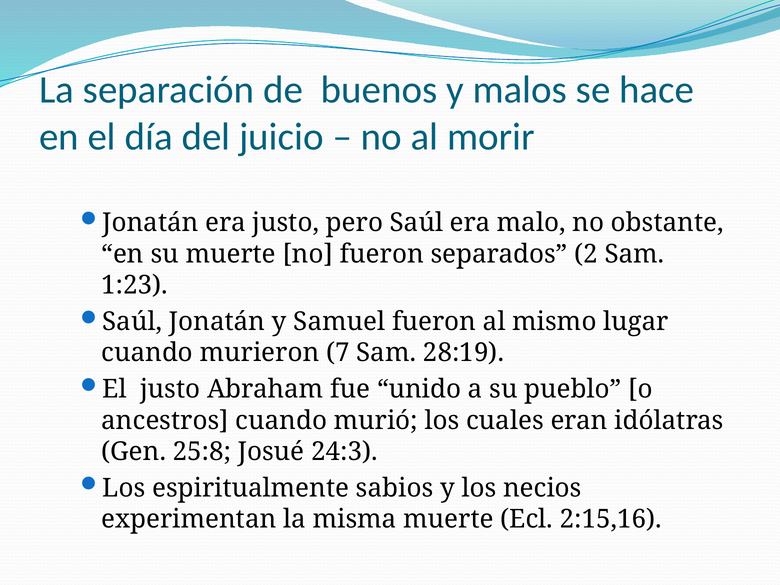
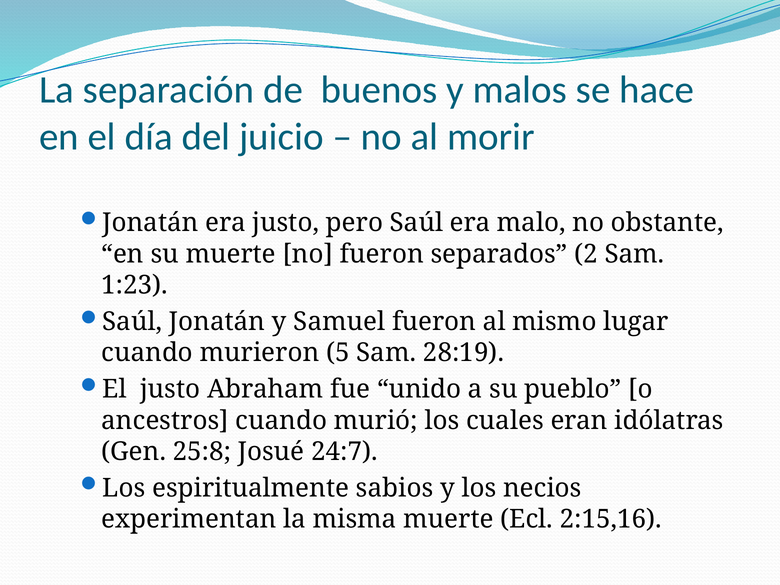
7: 7 -> 5 (338, 353)
24:3: 24:3 -> 24:7 (344, 452)
